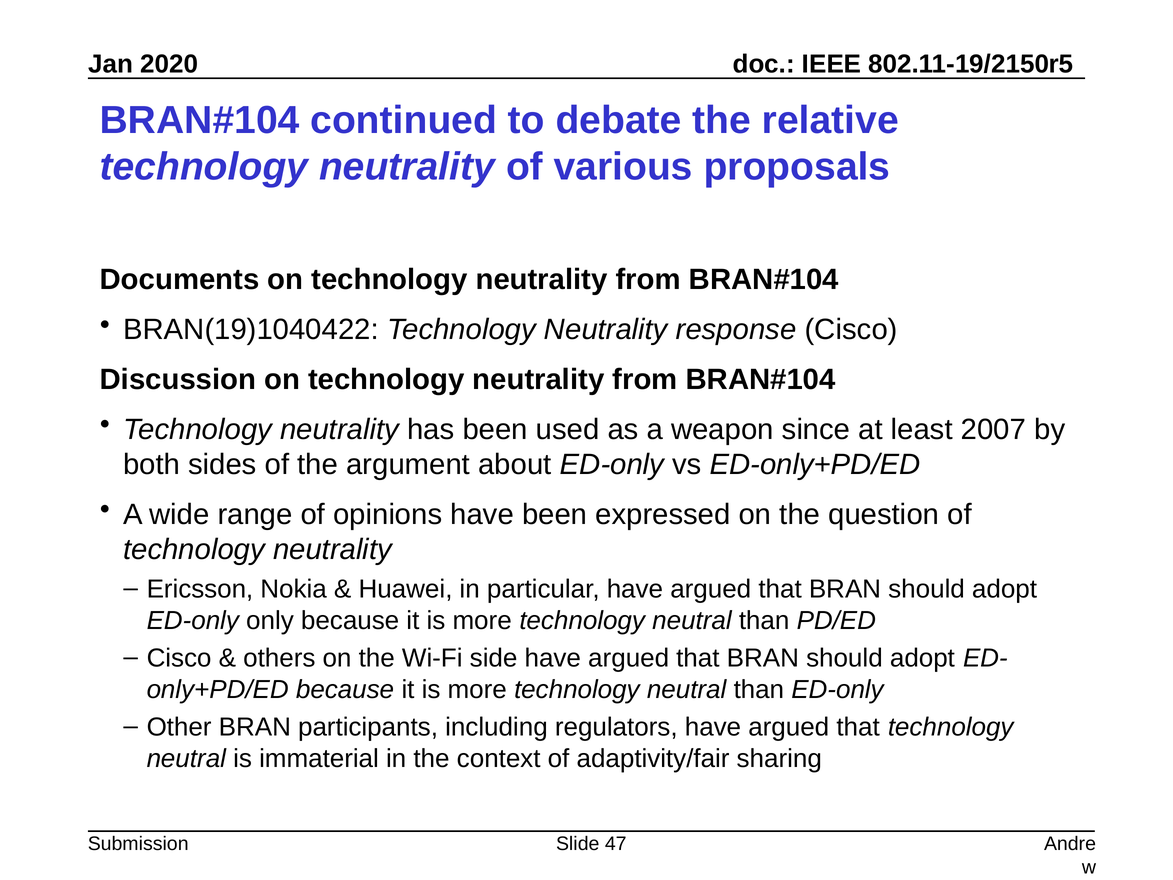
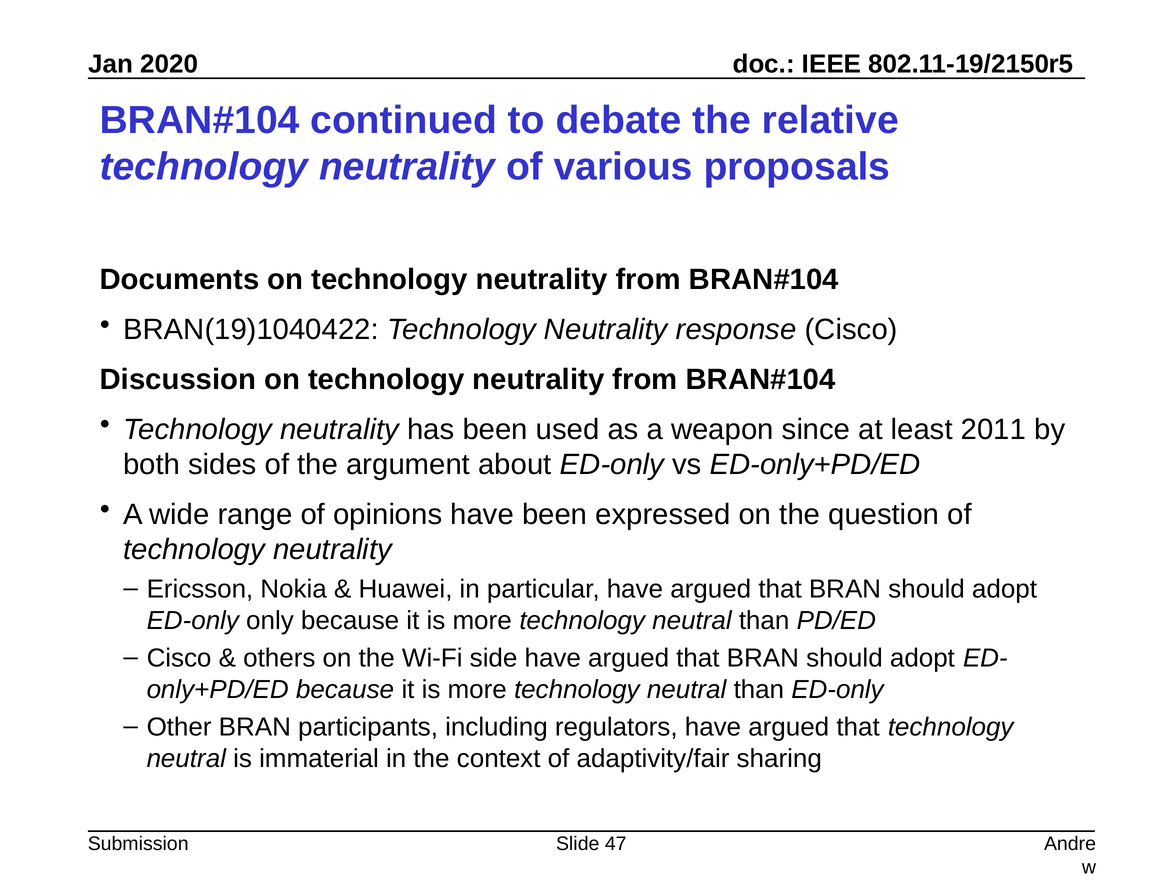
2007: 2007 -> 2011 (994, 429)
